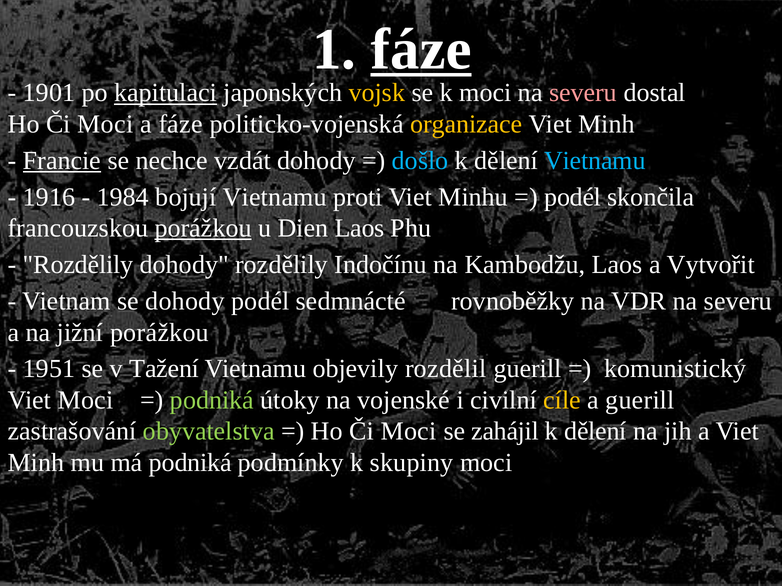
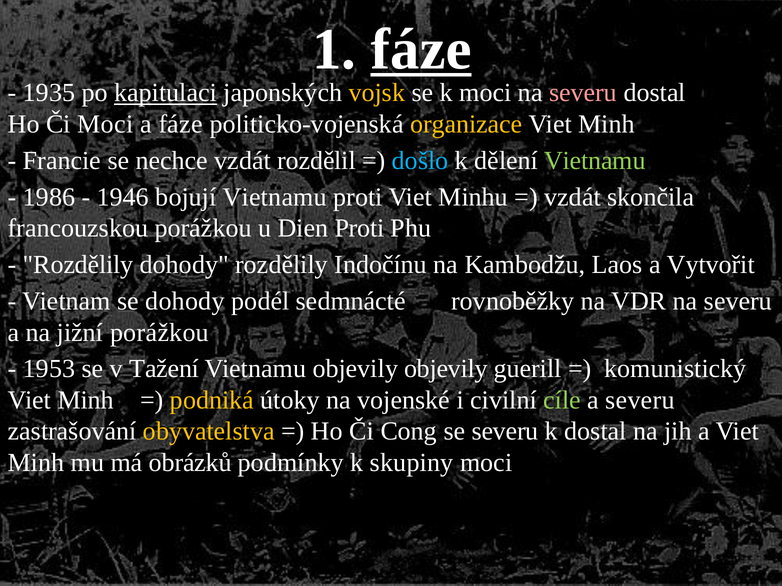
1901: 1901 -> 1935 (49, 93)
Francie underline: present -> none (62, 161)
vzdát dohody: dohody -> rozdělil (317, 161)
Vietnamu colour: light blue -> light green (595, 161)
1916: 1916 -> 1986 (49, 197)
1984: 1984 -> 1946 (123, 197)
podél: podél -> vzdát (573, 197)
porážkou underline: present -> none (203, 228)
Dien Laos: Laos -> Proti (360, 228)
1951: 1951 -> 1953 (49, 369)
objevily rozdělil: rozdělil -> objevily (446, 369)
Moci: Moci -> Minh (86, 400)
podniká colour: light green -> yellow (212, 400)
cíle colour: yellow -> light green (562, 400)
a guerill: guerill -> severu (640, 400)
obyvatelstva colour: light green -> yellow (209, 432)
Moci: Moci -> Cong (409, 432)
se zahájil: zahájil -> severu (505, 432)
dělení: dělení -> dostal (595, 432)
má podniká: podniká -> obrázků (190, 463)
